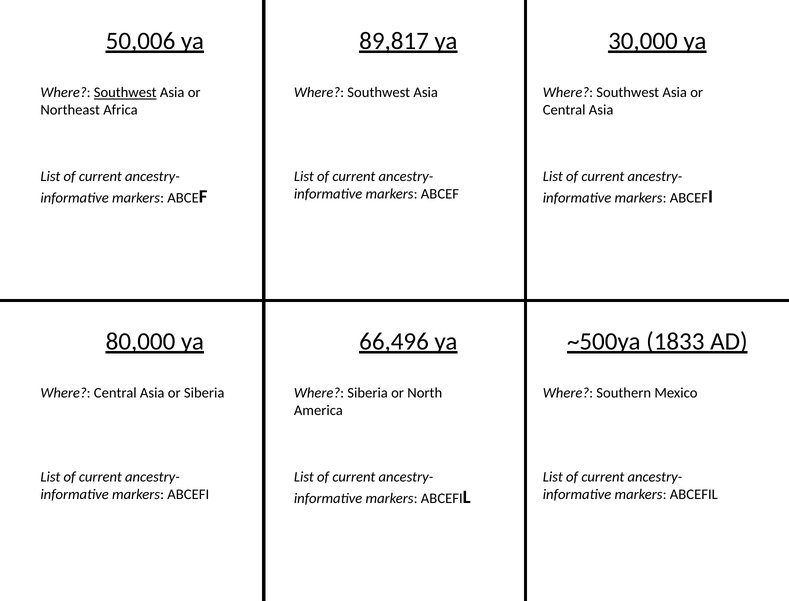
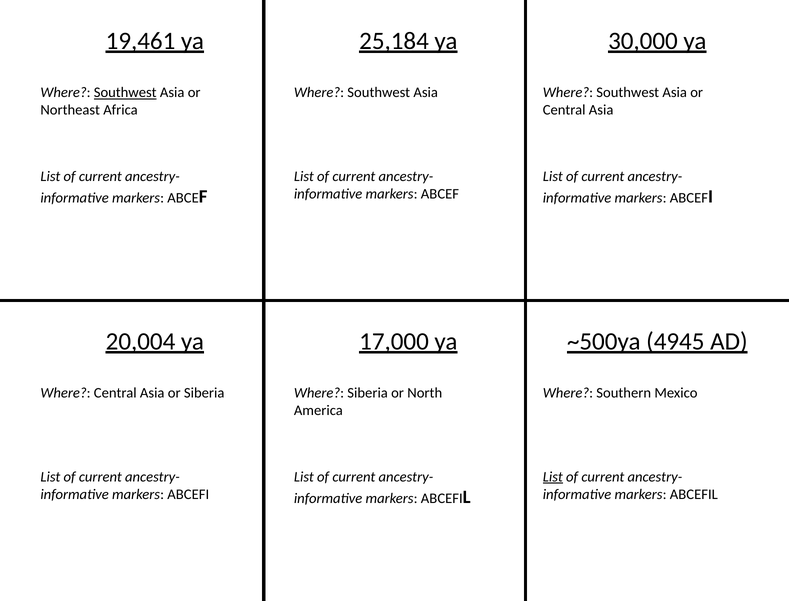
50,006: 50,006 -> 19,461 (141, 41)
89,817: 89,817 -> 25,184 (394, 41)
80,000: 80,000 -> 20,004 (141, 342)
66,496: 66,496 -> 17,000 (394, 342)
1833: 1833 -> 4945 (675, 342)
List underline: none -> present (553, 477)
